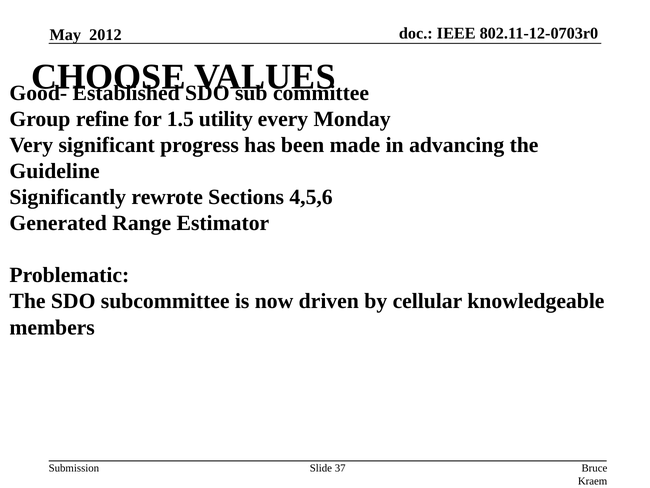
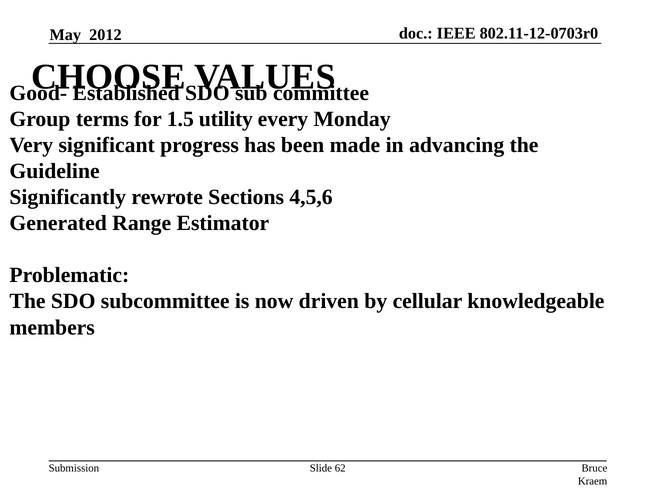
refine: refine -> terms (102, 119)
37: 37 -> 62 (340, 468)
